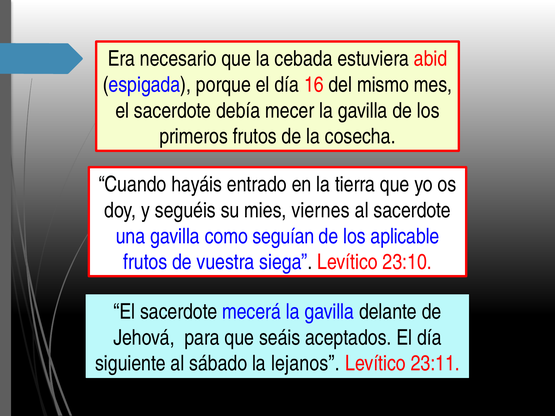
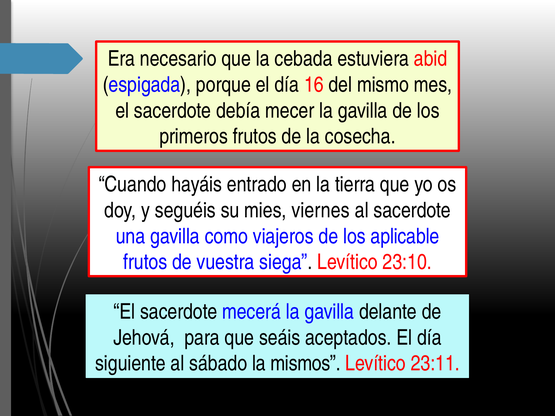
seguían: seguían -> viajeros (283, 236)
lejanos: lejanos -> mismos (306, 364)
